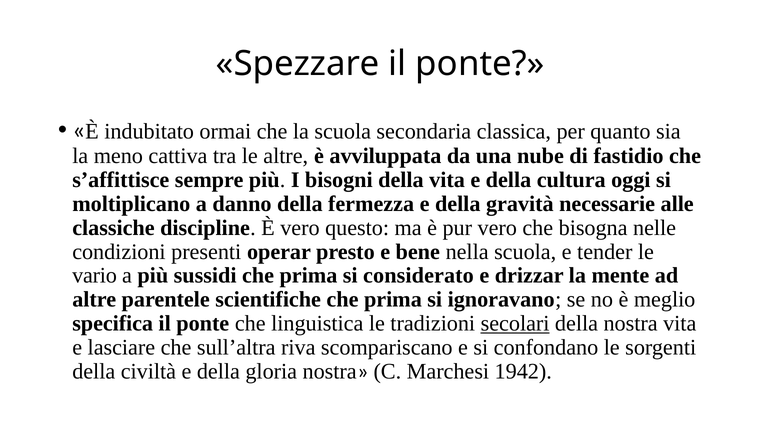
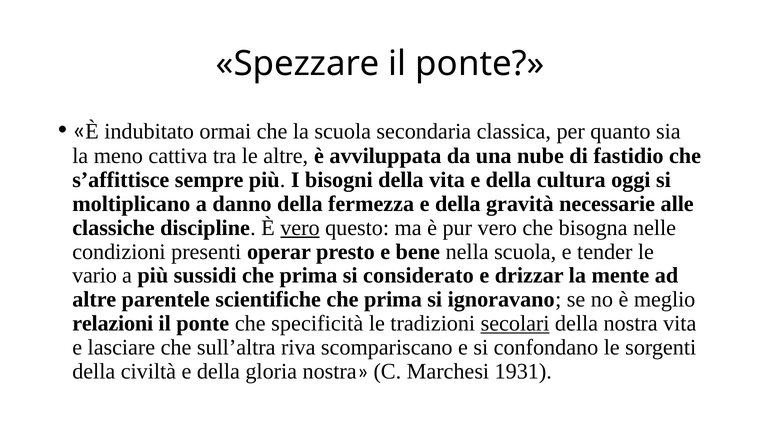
vero underline: none -> present (300, 228)
specifica: specifica -> relazioni (113, 324)
linguistica: linguistica -> specificità (317, 324)
1942: 1942 -> 1931 (523, 371)
